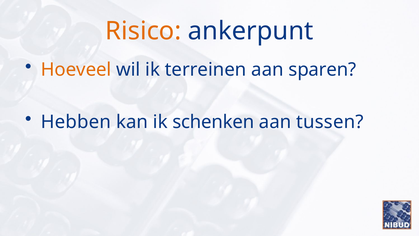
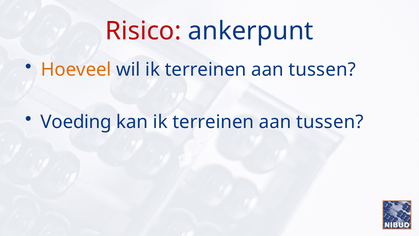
Risico colour: orange -> red (143, 31)
sparen: sparen -> tussen (322, 70)
Hebben: Hebben -> Voeding (76, 122)
kan ik schenken: schenken -> terreinen (213, 122)
